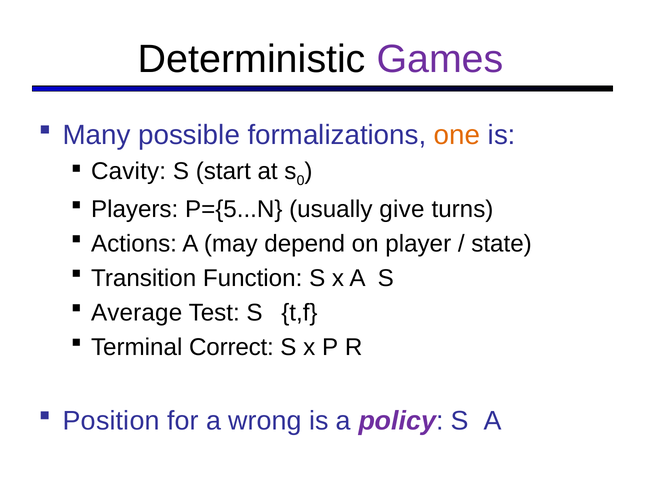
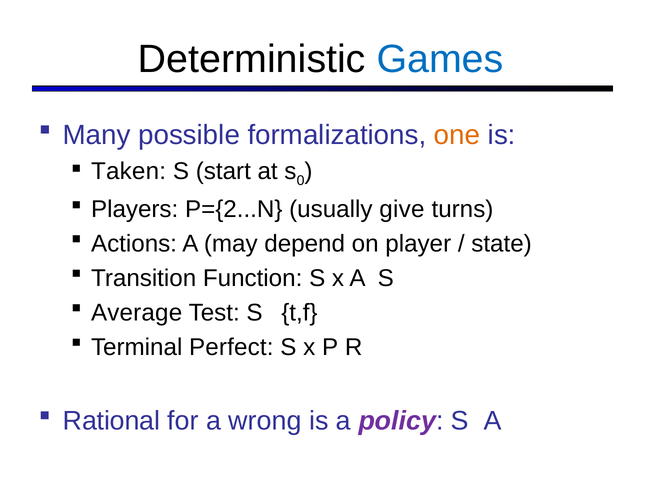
Games colour: purple -> blue (440, 59)
Cavity: Cavity -> Taken (129, 171)
P={5...N: P={5...N -> P={2...N (234, 209)
Correct: Correct -> Perfect (231, 347)
Position: Position -> Rational (111, 421)
